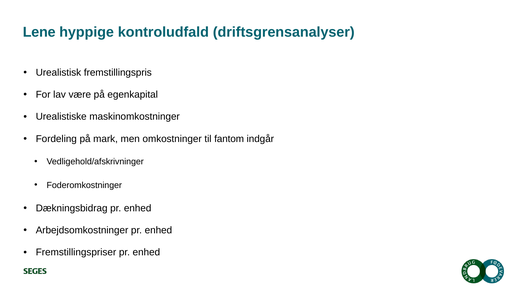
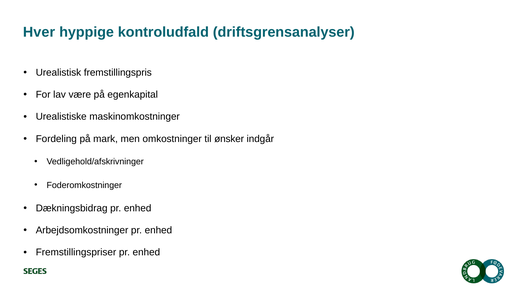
Lene: Lene -> Hver (39, 32)
fantom: fantom -> ønsker (229, 139)
